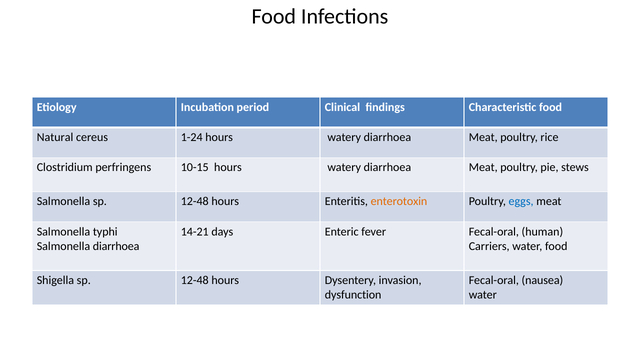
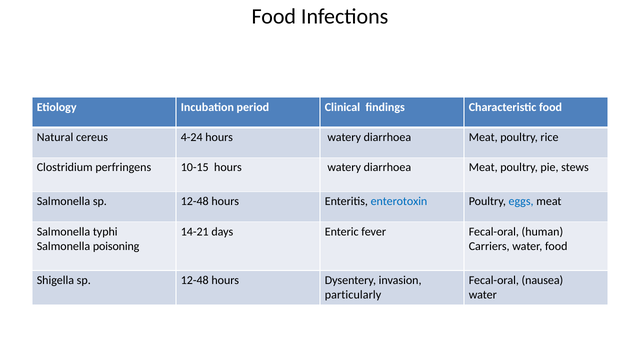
1-24: 1-24 -> 4-24 (192, 137)
enterotoxin colour: orange -> blue (399, 202)
Salmonella diarrhoea: diarrhoea -> poisoning (116, 246)
dysfunction: dysfunction -> particularly (353, 295)
